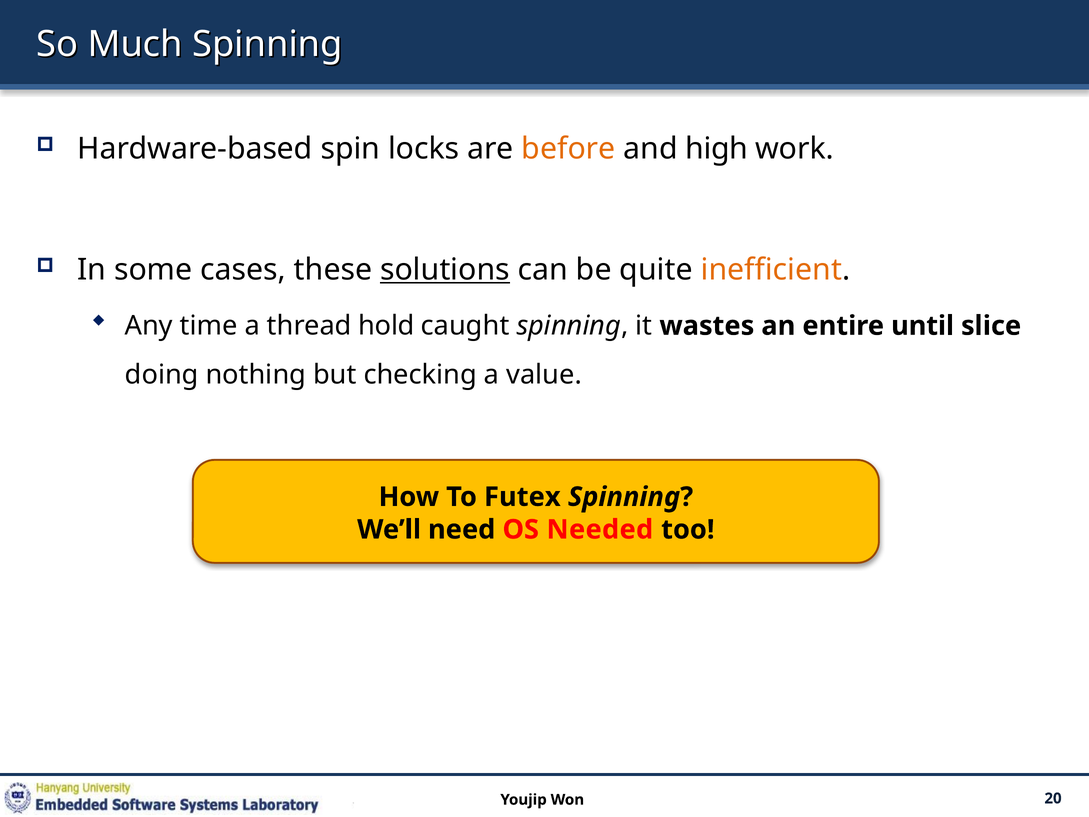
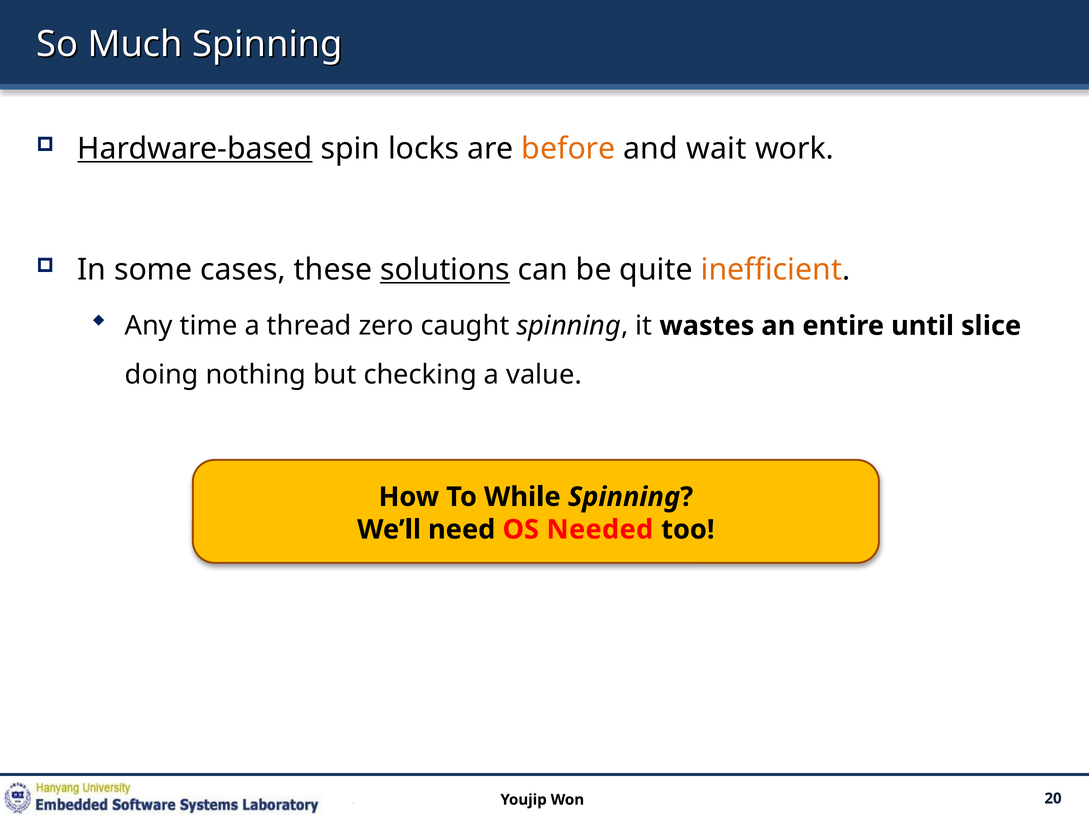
Hardware-based underline: none -> present (195, 149)
high: high -> wait (716, 149)
hold: hold -> zero (386, 326)
Futex: Futex -> While (522, 497)
